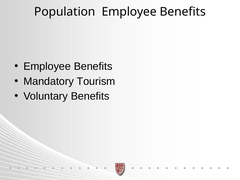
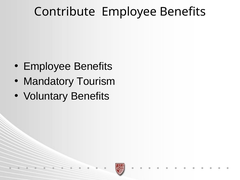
Population: Population -> Contribute (65, 12)
